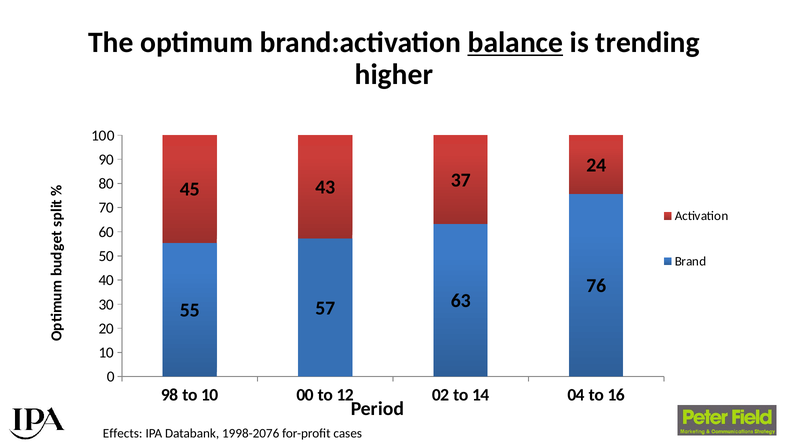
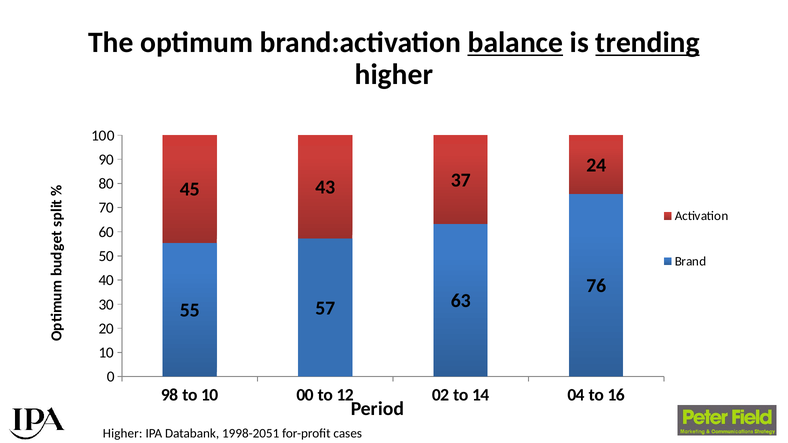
trending underline: none -> present (648, 43)
Effects: Effects -> Higher (123, 434)
1998-2076: 1998-2076 -> 1998-2051 (251, 434)
